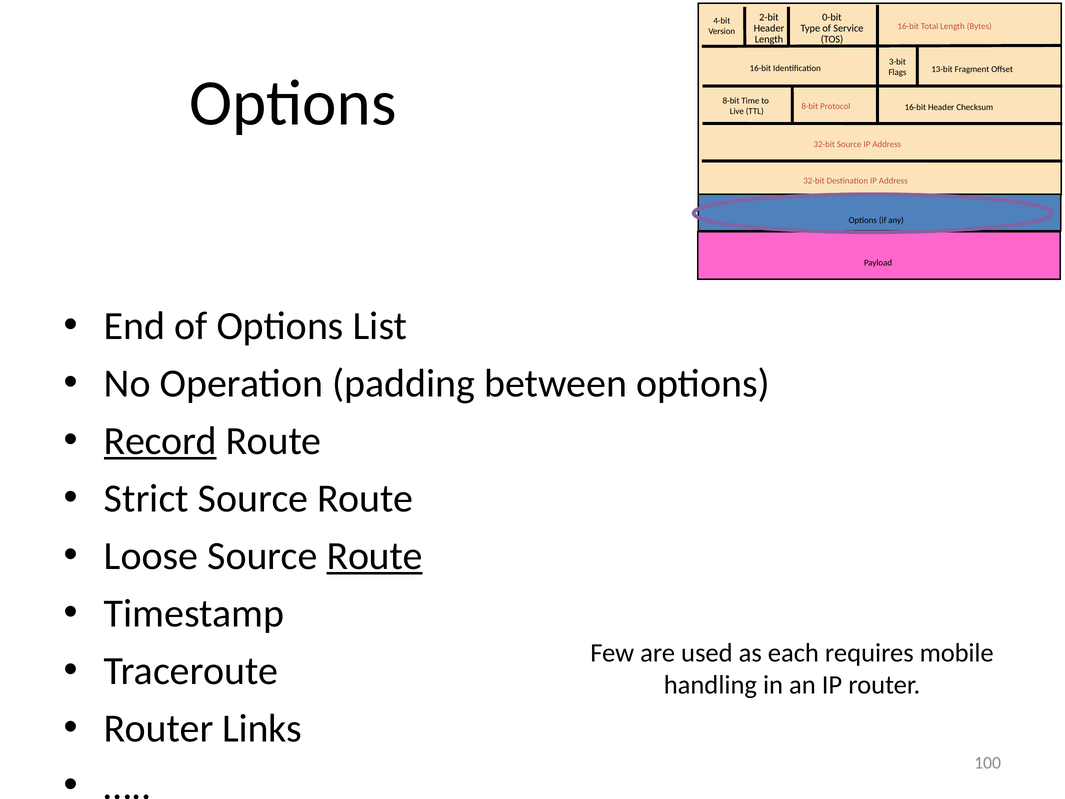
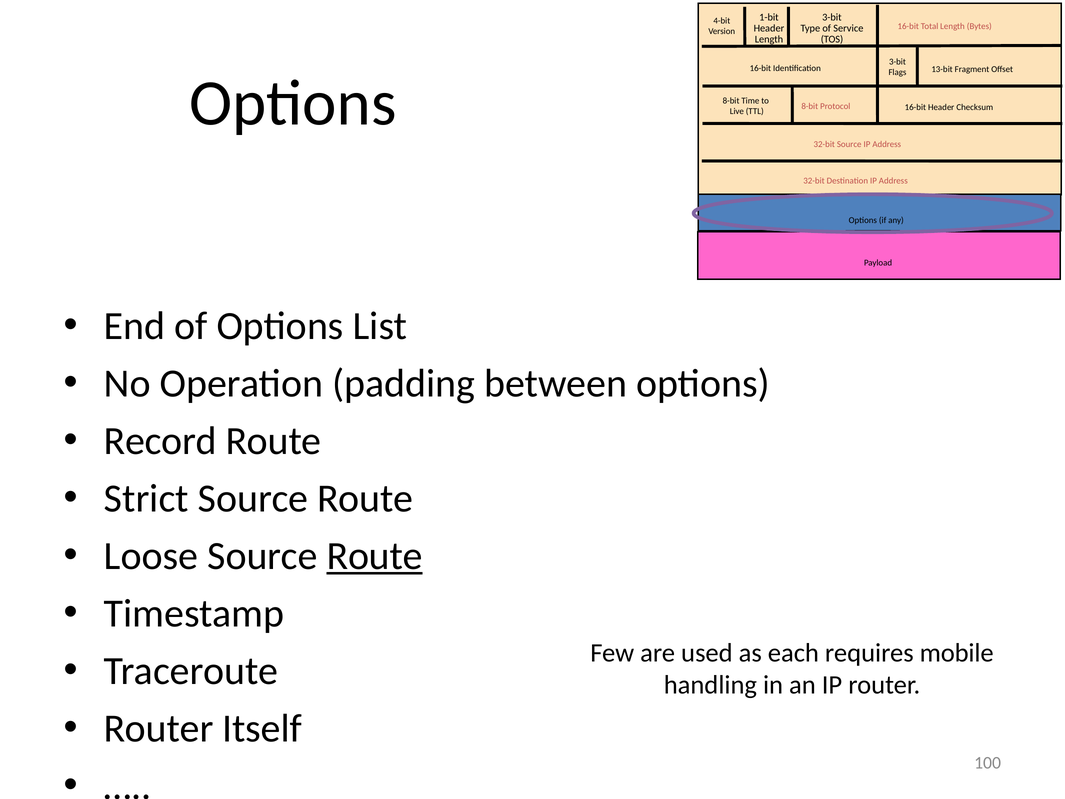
2-bit: 2-bit -> 1-bit (769, 17)
0-bit: 0-bit -> 3-bit (832, 17)
Record underline: present -> none (160, 441)
Links: Links -> Itself (262, 728)
